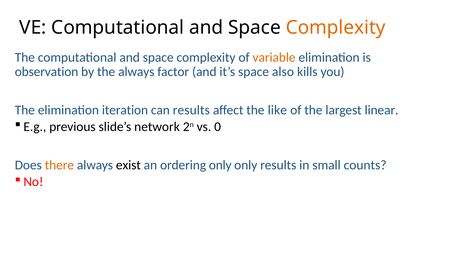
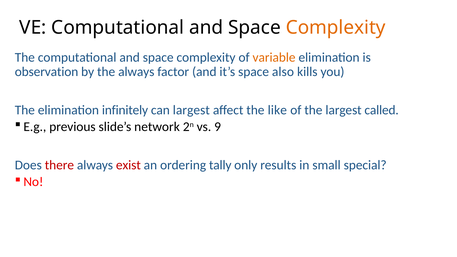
iteration: iteration -> infinitely (125, 110)
can results: results -> largest (191, 110)
linear: linear -> called (382, 110)
0: 0 -> 9 (218, 127)
there colour: orange -> red (59, 165)
exist colour: black -> red (128, 165)
ordering only: only -> tally (220, 165)
counts: counts -> special (365, 165)
